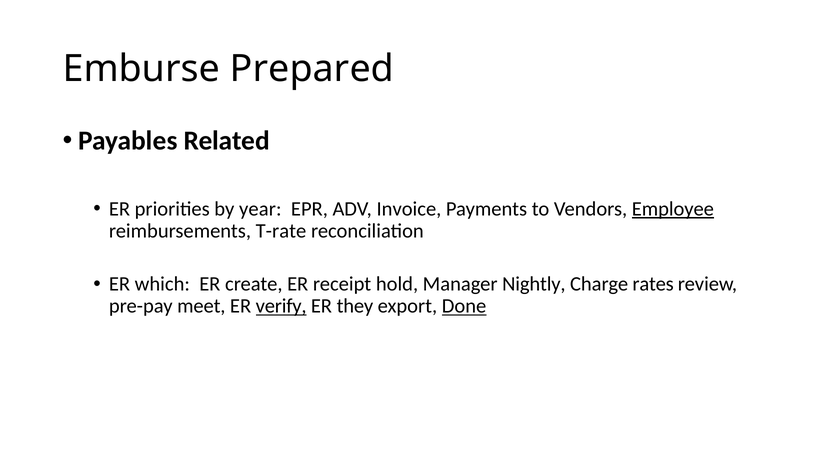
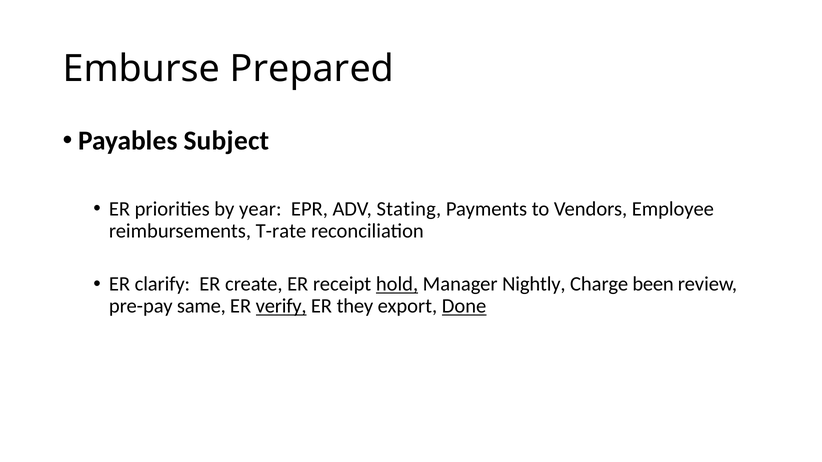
Related: Related -> Subject (226, 141)
Invoice: Invoice -> Stating (409, 209)
Employee underline: present -> none (673, 209)
which: which -> clarify (162, 284)
hold underline: none -> present (397, 284)
rates: rates -> been (653, 284)
meet: meet -> same (201, 306)
